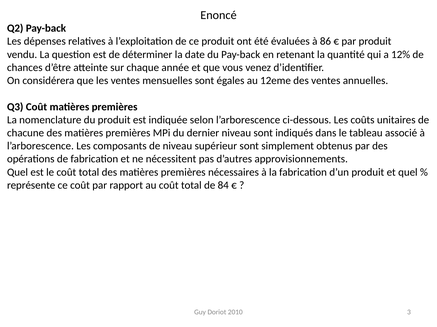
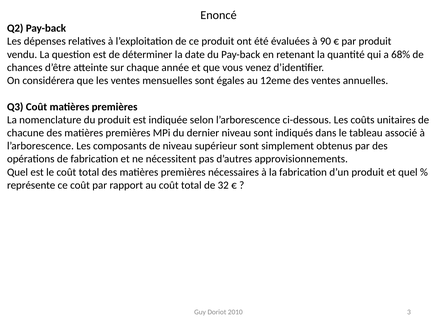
86: 86 -> 90 (325, 41)
12%: 12% -> 68% (401, 55)
84: 84 -> 32 (223, 186)
